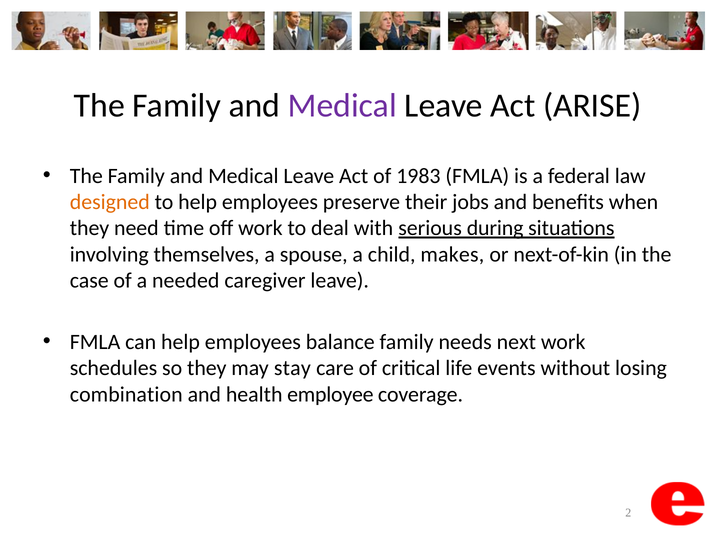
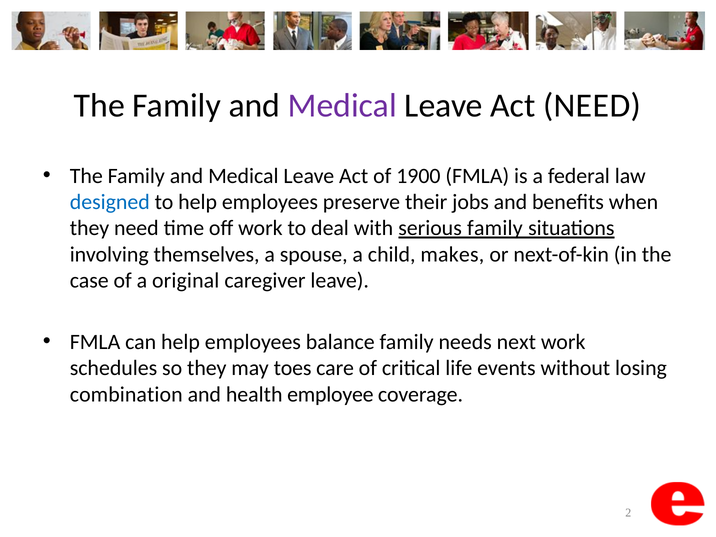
Act ARISE: ARISE -> NEED (592, 106)
1983: 1983 -> 1900 (418, 176)
designed colour: orange -> blue (110, 202)
serious during: during -> family (495, 228)
needed: needed -> original (186, 281)
stay: stay -> toes (293, 368)
